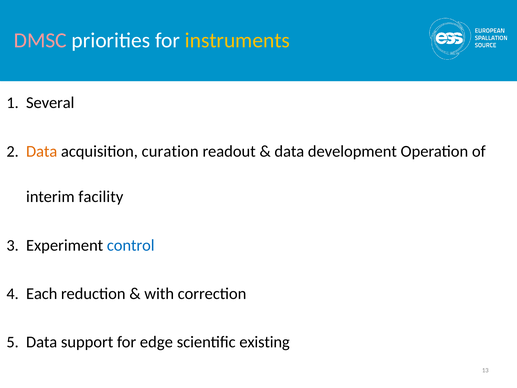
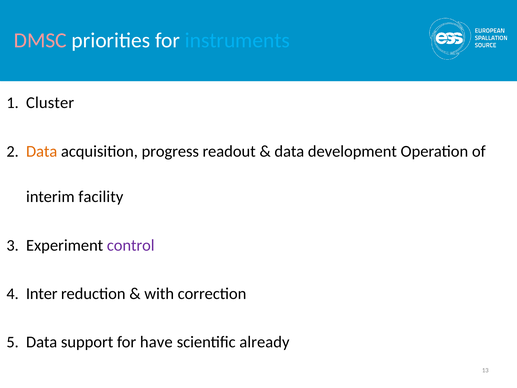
instruments colour: yellow -> light blue (237, 40)
Several: Several -> Cluster (50, 103)
curation: curation -> progress (170, 151)
control colour: blue -> purple (131, 245)
Each: Each -> Inter (42, 293)
edge: edge -> have (156, 342)
existing: existing -> already (264, 342)
